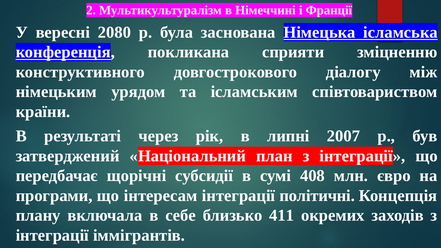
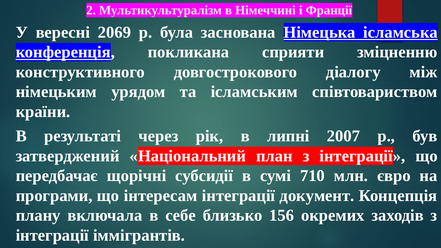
2080: 2080 -> 2069 (114, 32)
408: 408 -> 710 (313, 176)
політичні: політичні -> документ (317, 196)
411: 411 -> 156 (282, 215)
